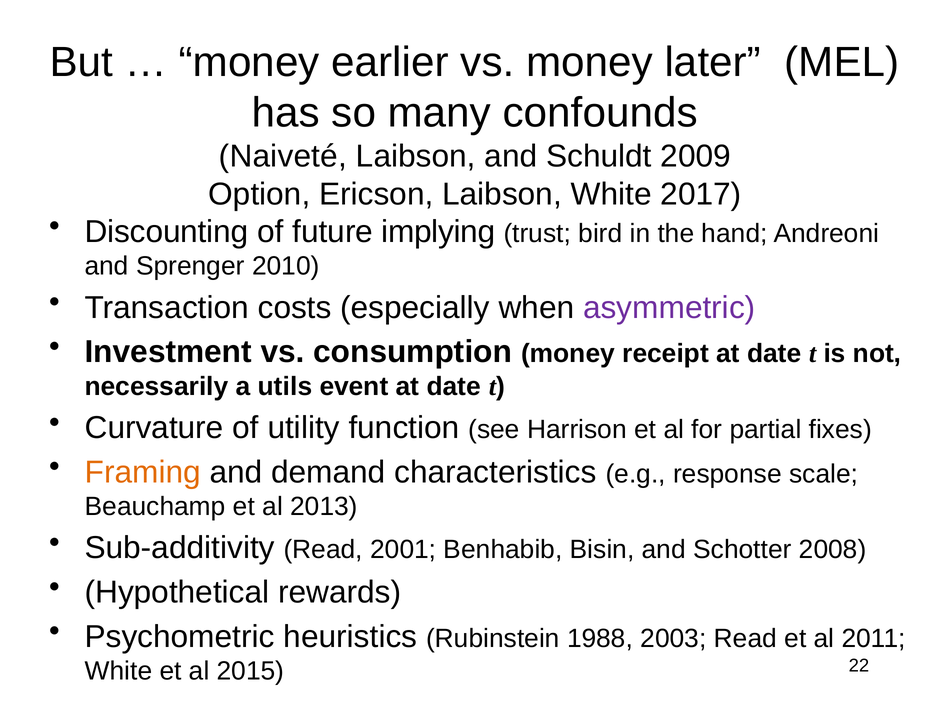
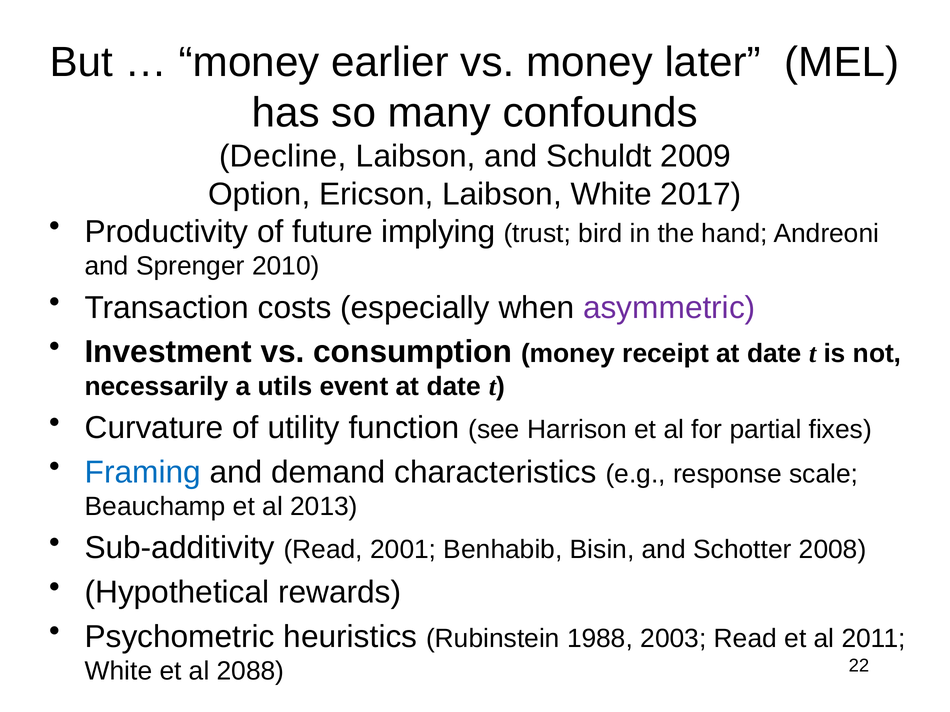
Naiveté: Naiveté -> Decline (283, 157)
Discounting: Discounting -> Productivity (166, 232)
Framing colour: orange -> blue (143, 472)
2015: 2015 -> 2088 (251, 672)
